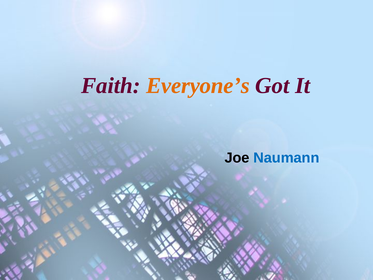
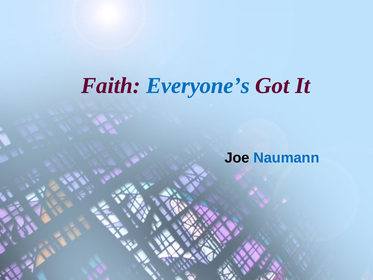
Everyone’s colour: orange -> blue (198, 86)
